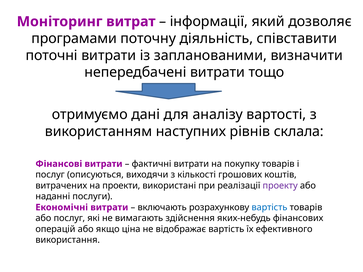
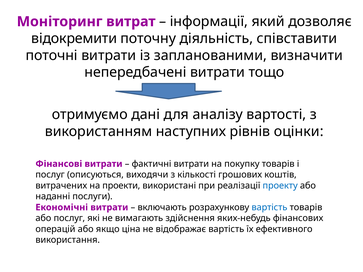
програмами: програмами -> відокремити (74, 39)
склала: склала -> оцінки (299, 132)
проекту colour: purple -> blue (280, 186)
